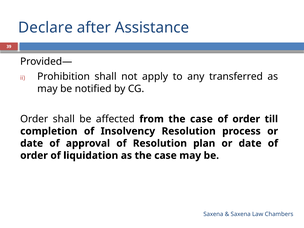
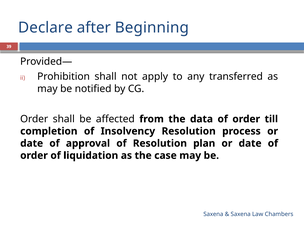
Assistance: Assistance -> Beginning (152, 28)
from the case: case -> data (201, 119)
